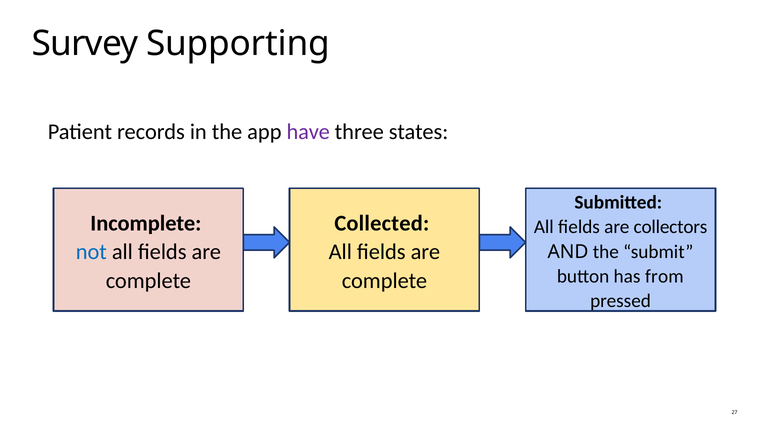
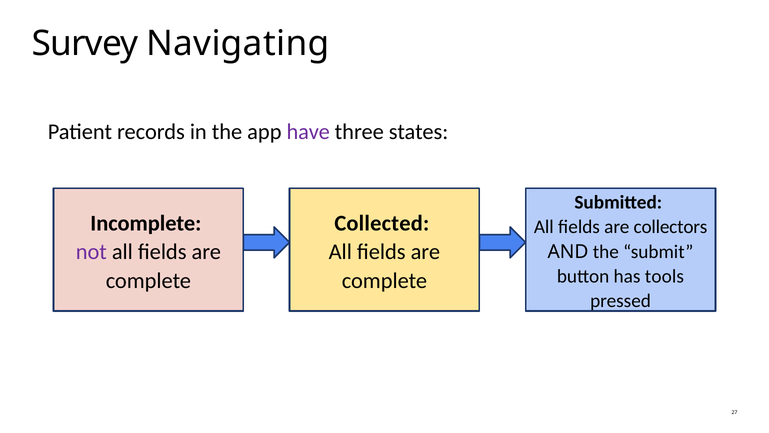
Supporting: Supporting -> Navigating (238, 44)
not colour: blue -> purple (91, 252)
from: from -> tools (664, 276)
